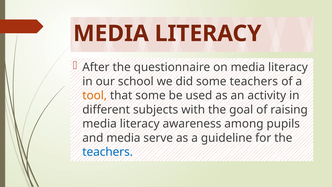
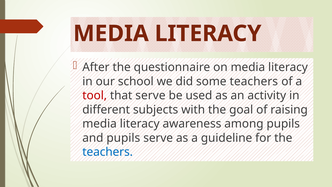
tool colour: orange -> red (95, 95)
that some: some -> serve (150, 95)
and media: media -> pupils (123, 138)
